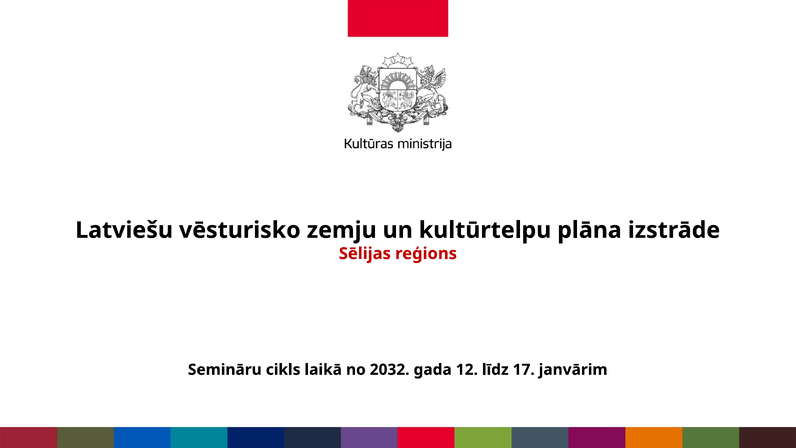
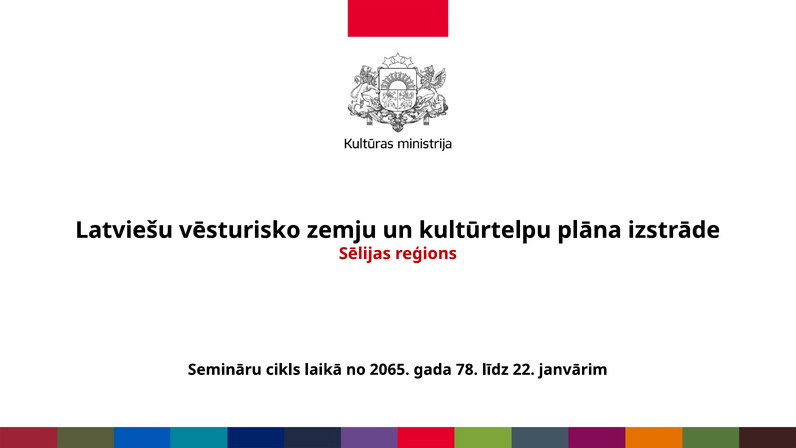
2032: 2032 -> 2065 (390, 370)
12: 12 -> 78 (467, 370)
17: 17 -> 22 (524, 370)
